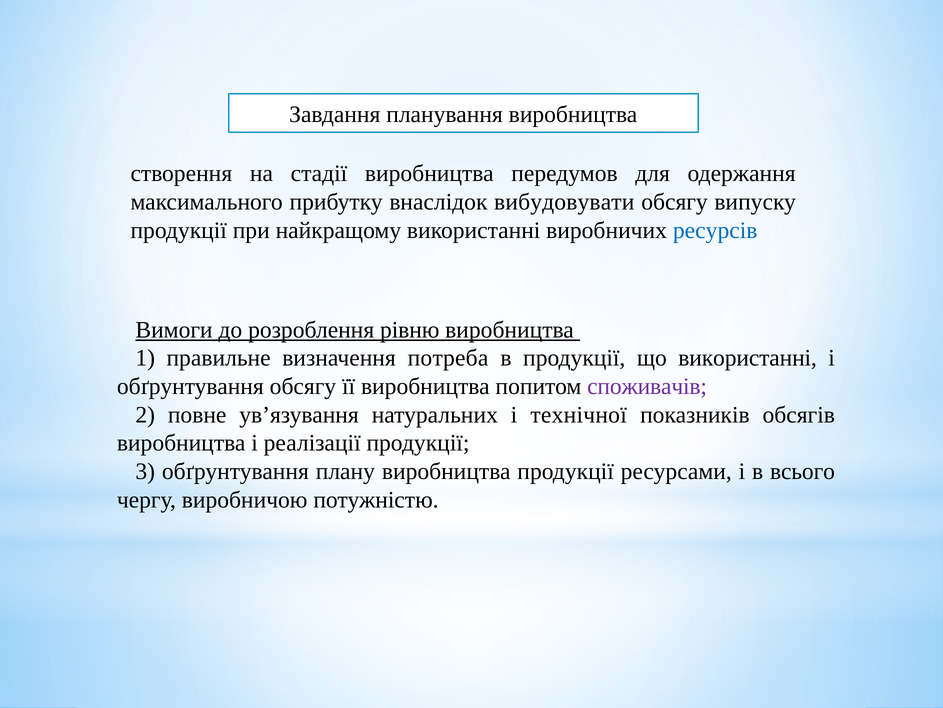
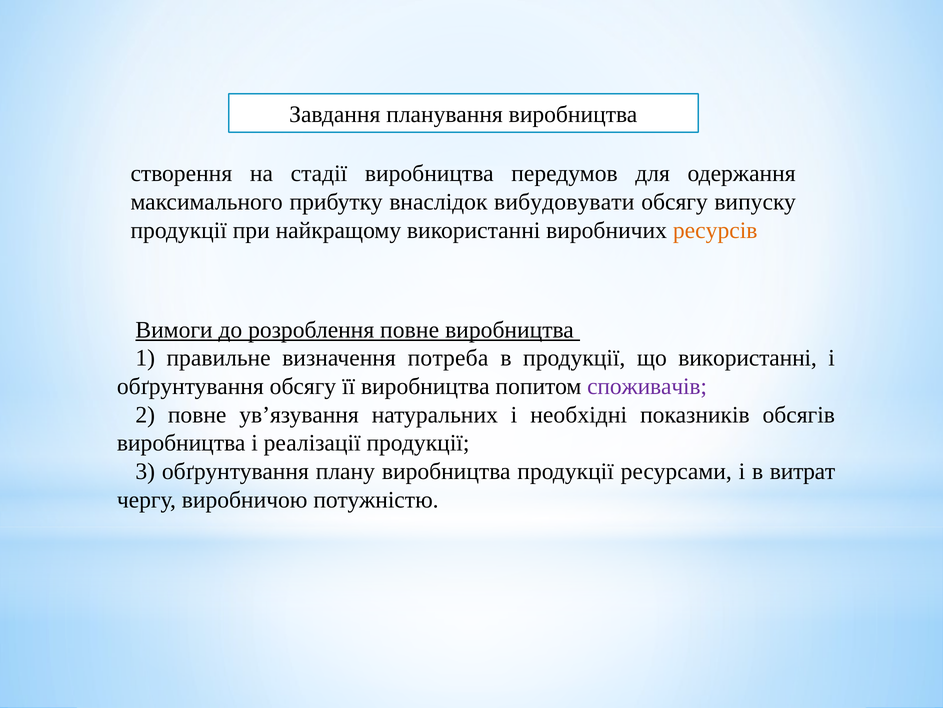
ресурсів colour: blue -> orange (715, 230)
розроблення рівню: рівню -> повне (410, 329)
технічної: технічної -> необхідні (579, 414)
всього: всього -> витрат (803, 471)
